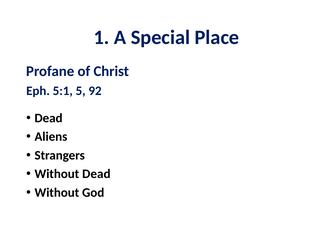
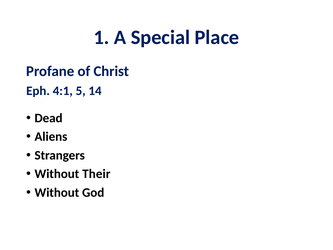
5:1: 5:1 -> 4:1 (63, 91)
92: 92 -> 14 (95, 91)
Without Dead: Dead -> Their (96, 174)
